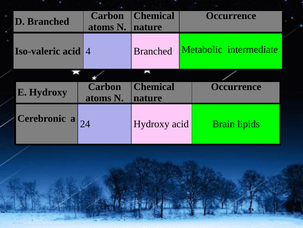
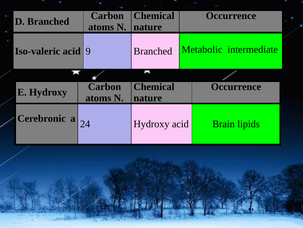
4: 4 -> 9 (88, 51)
